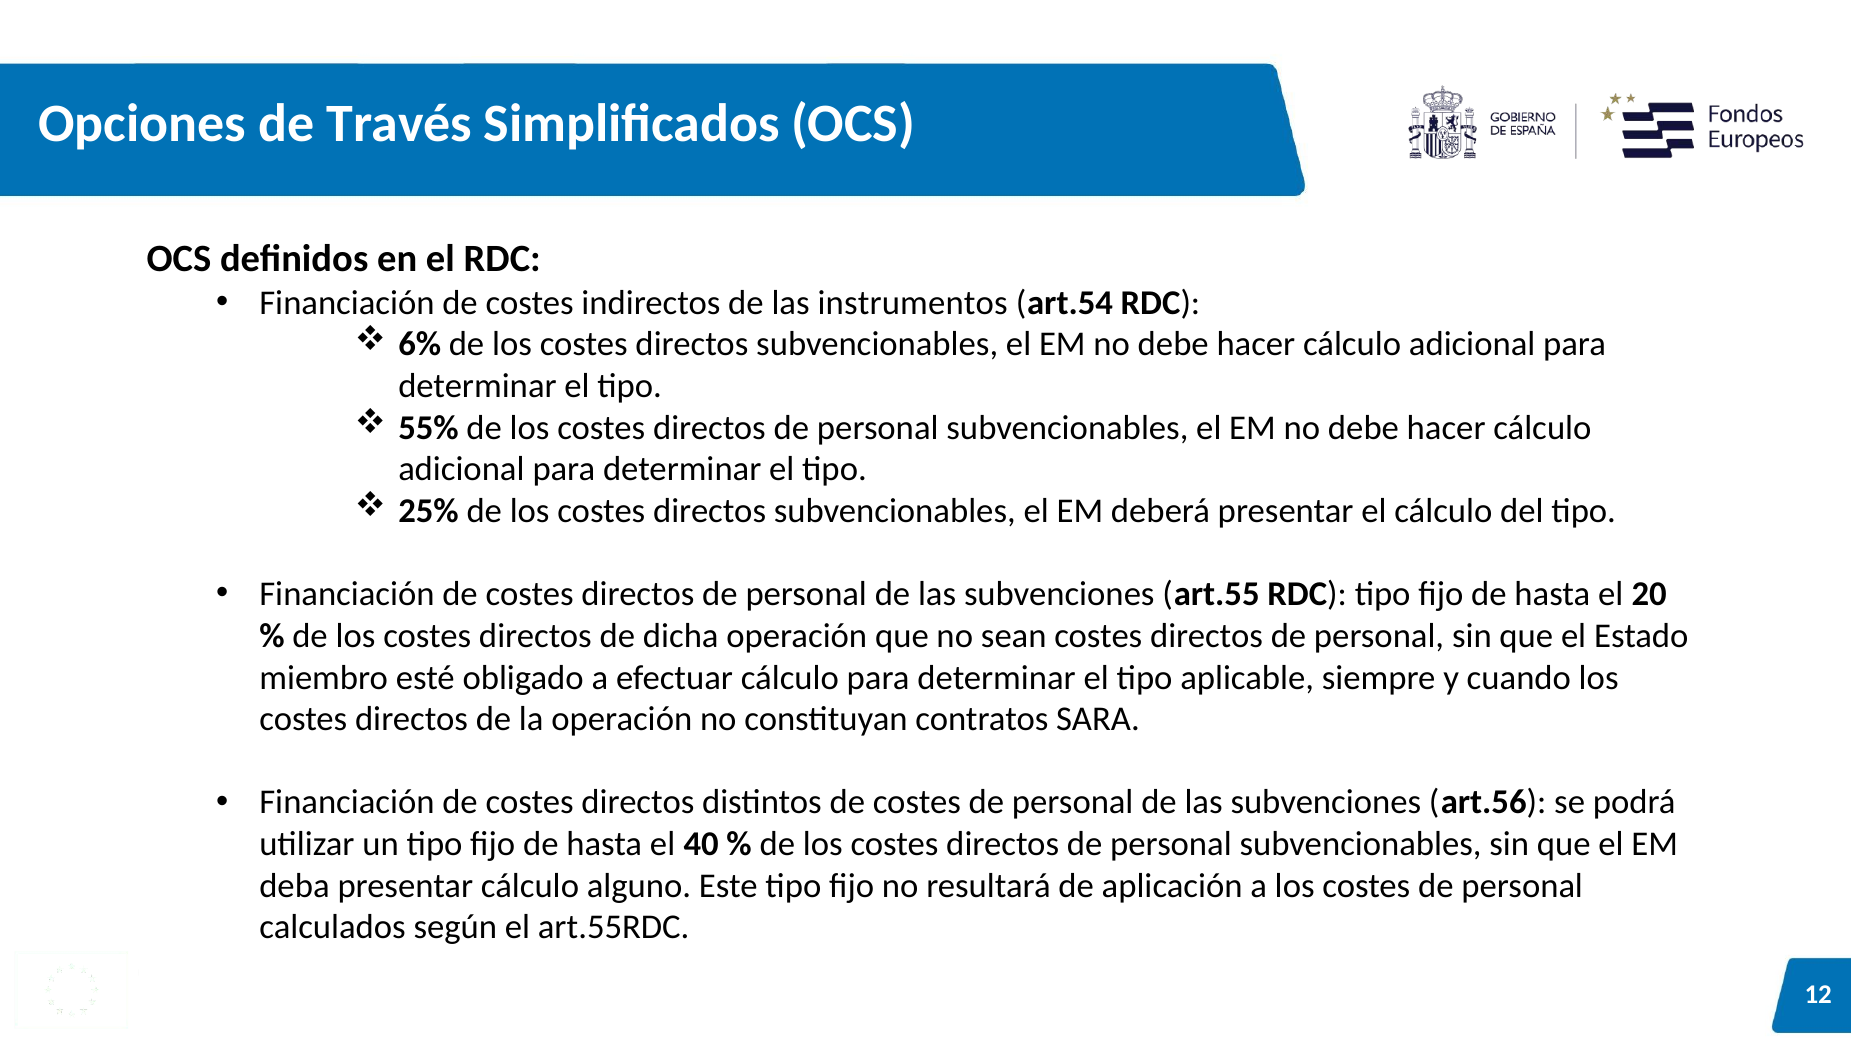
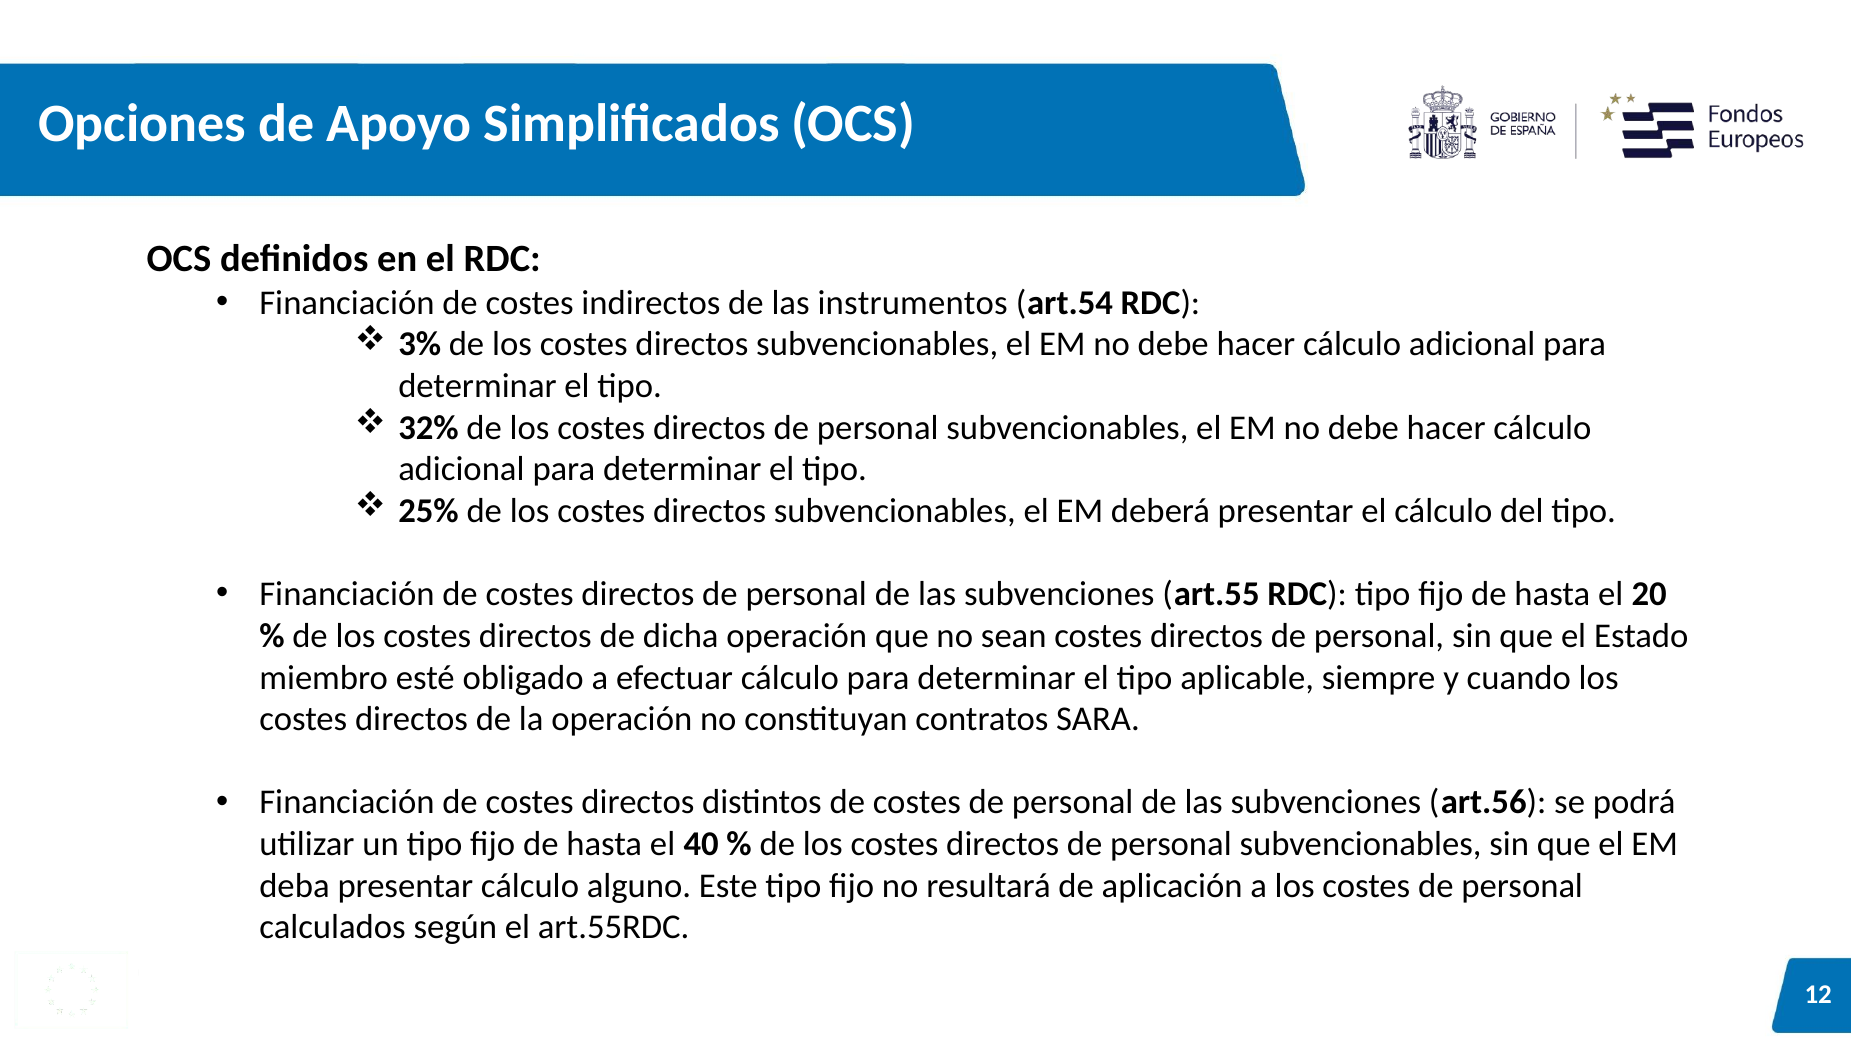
Través: Través -> Apoyo (399, 124)
6%: 6% -> 3% (420, 345)
55%: 55% -> 32% (428, 428)
